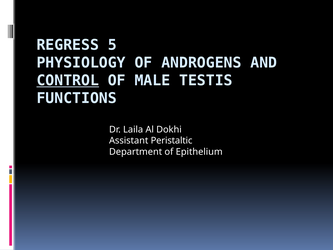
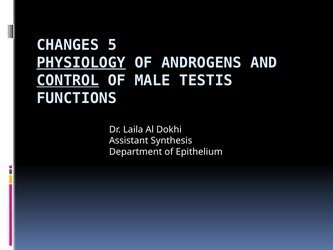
REGRESS: REGRESS -> CHANGES (68, 45)
PHYSIOLOGY underline: none -> present (81, 63)
Peristaltic: Peristaltic -> Synthesis (171, 141)
